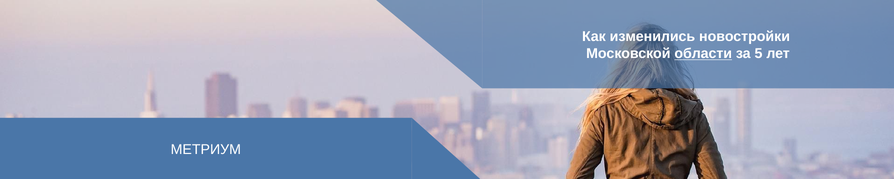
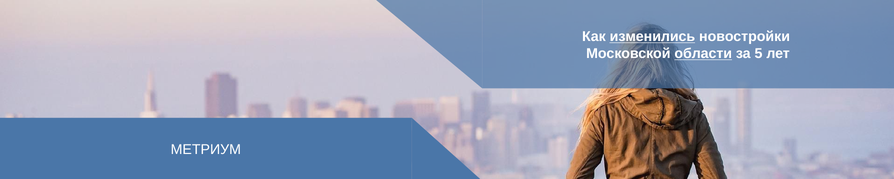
изменились underline: none -> present (652, 37)
